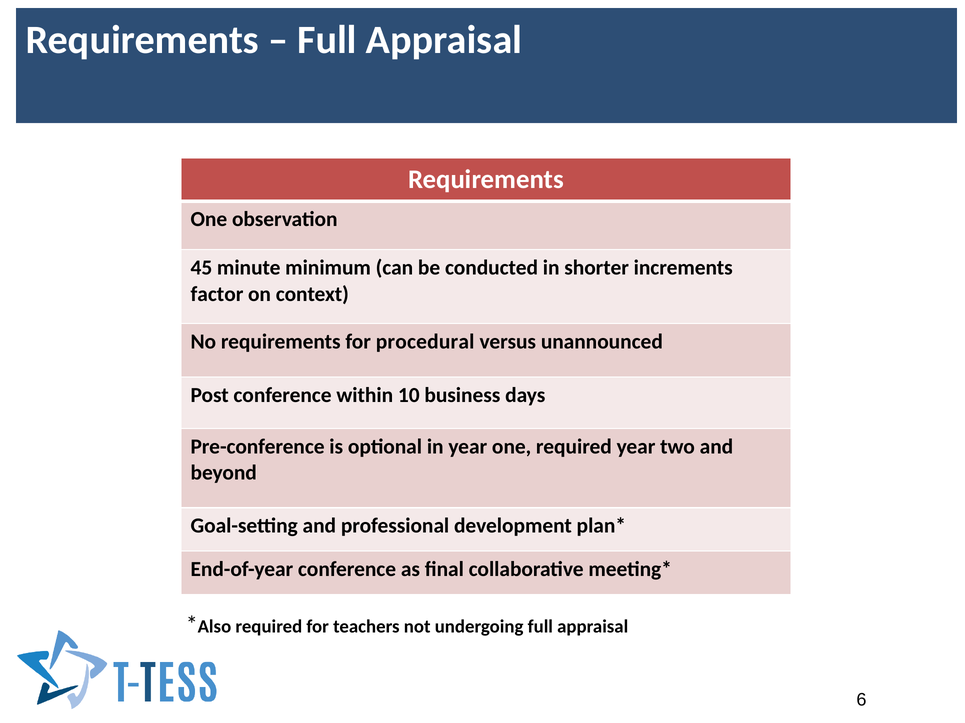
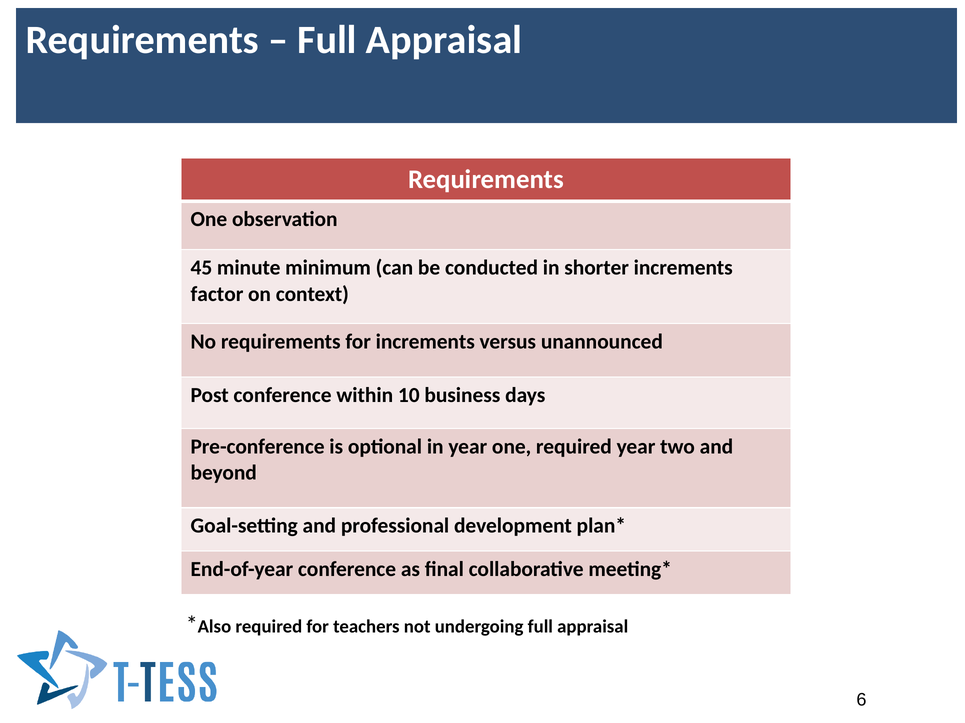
for procedural: procedural -> increments (425, 342)
